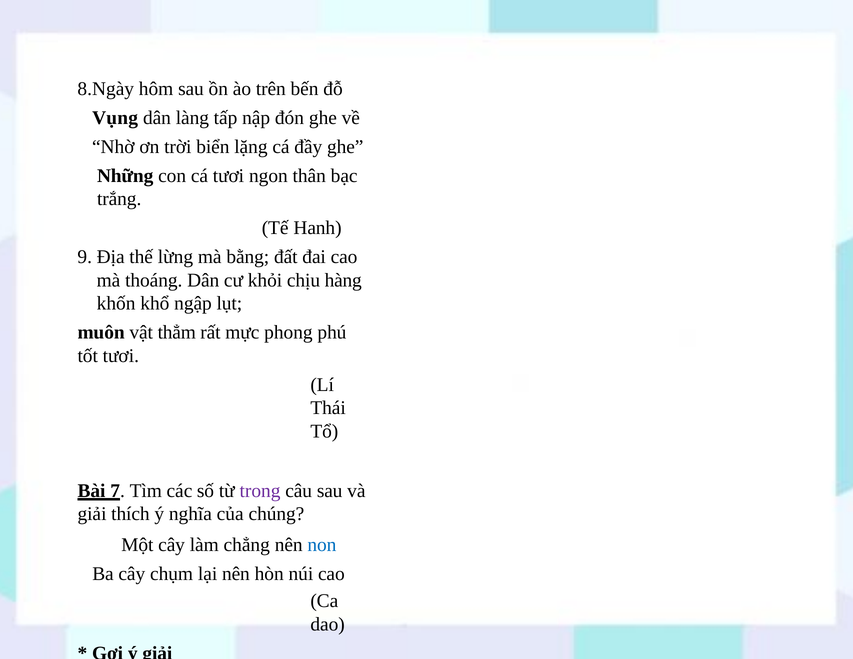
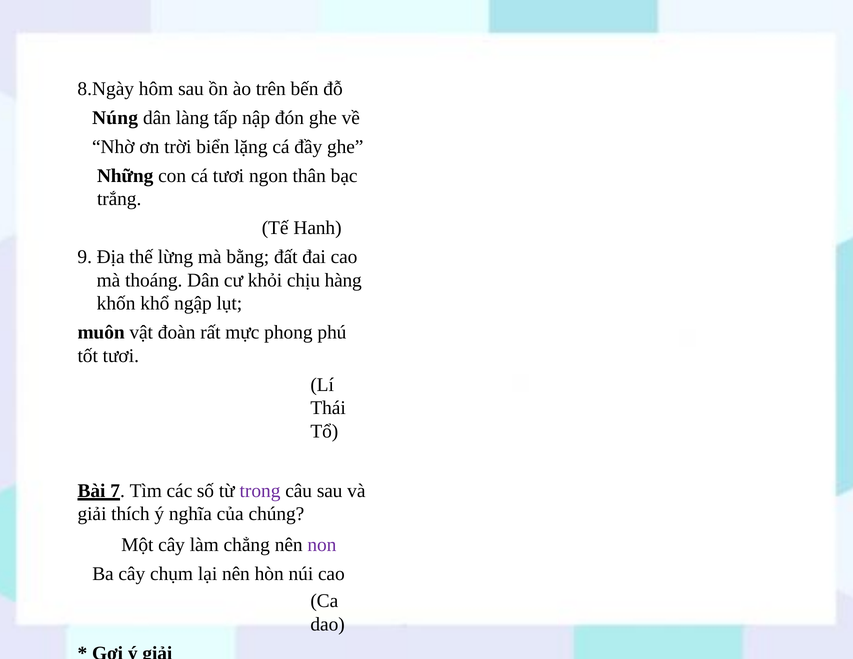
Vụng: Vụng -> Núng (115, 118)
vật thẳm: thẳm -> đoàn (177, 332)
non colour: blue -> purple (322, 545)
